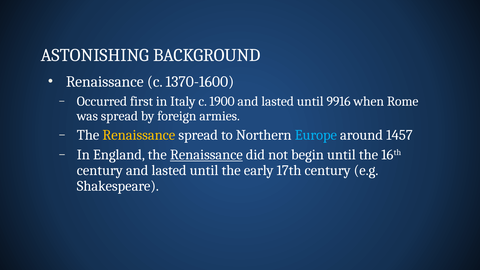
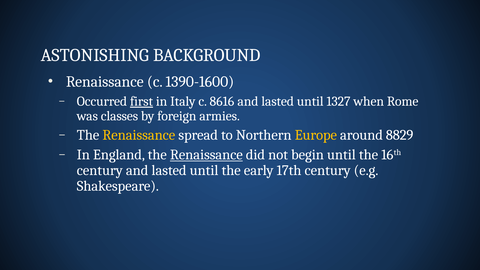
1370-1600: 1370-1600 -> 1390-1600 (200, 82)
first underline: none -> present (142, 101)
1900: 1900 -> 8616 (222, 101)
9916: 9916 -> 1327 (338, 101)
was spread: spread -> classes (119, 116)
Europe colour: light blue -> yellow (316, 135)
1457: 1457 -> 8829 (400, 135)
